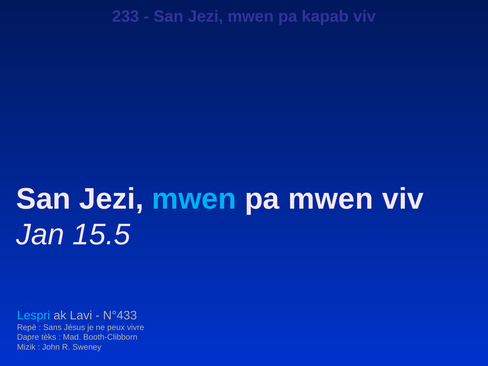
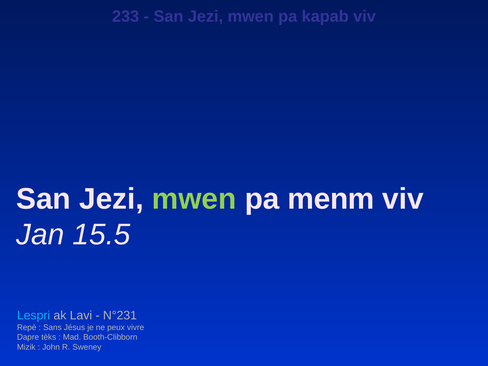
mwen colour: light blue -> light green (194, 199)
pa mwen: mwen -> menm (331, 199)
N°433: N°433 -> N°231 (120, 316)
